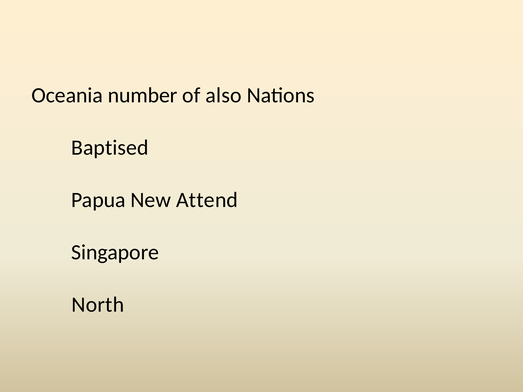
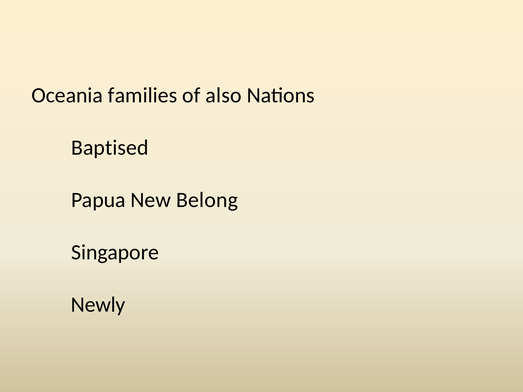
number: number -> families (143, 95)
Attend: Attend -> Belong (207, 200)
North: North -> Newly (98, 305)
